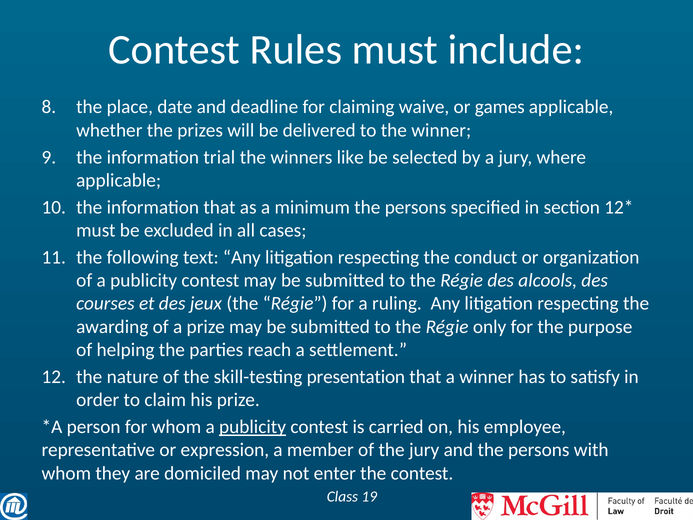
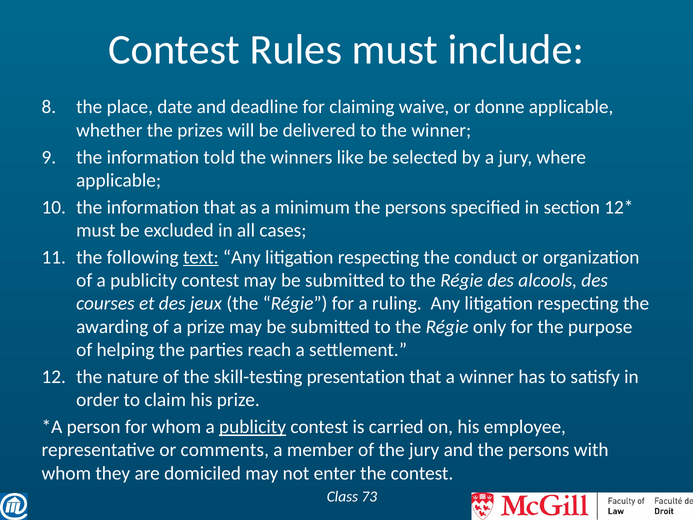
games: games -> donne (500, 107)
trial: trial -> told (219, 157)
text underline: none -> present (201, 257)
expression: expression -> comments (225, 450)
19: 19 -> 73 (369, 497)
